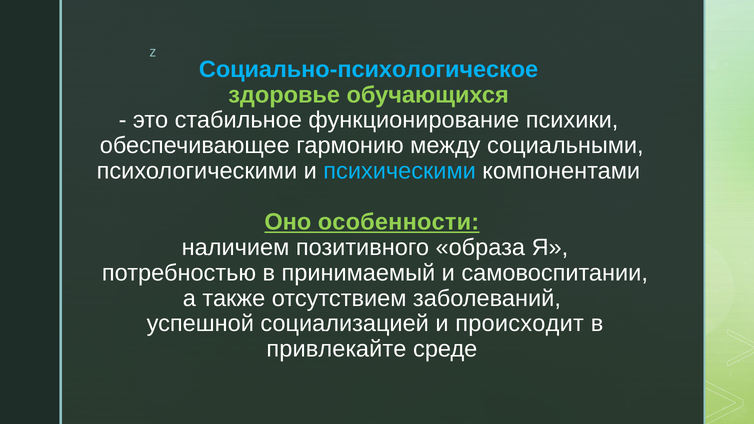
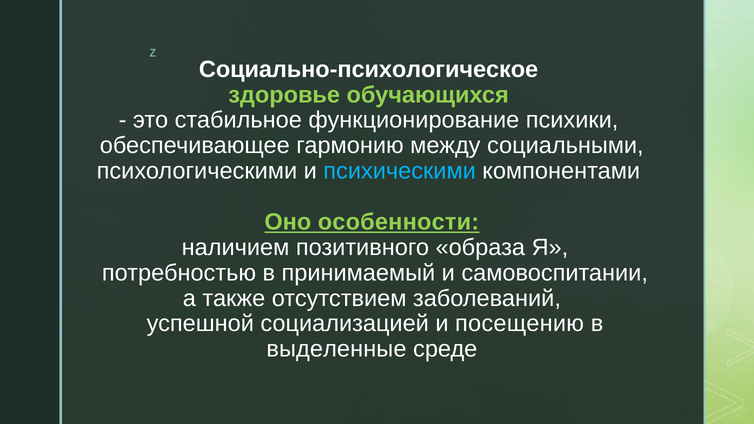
Социально-психологическое colour: light blue -> white (369, 69)
происходит: происходит -> посещению (520, 324)
привлекайте: привлекайте -> выделенные (336, 349)
